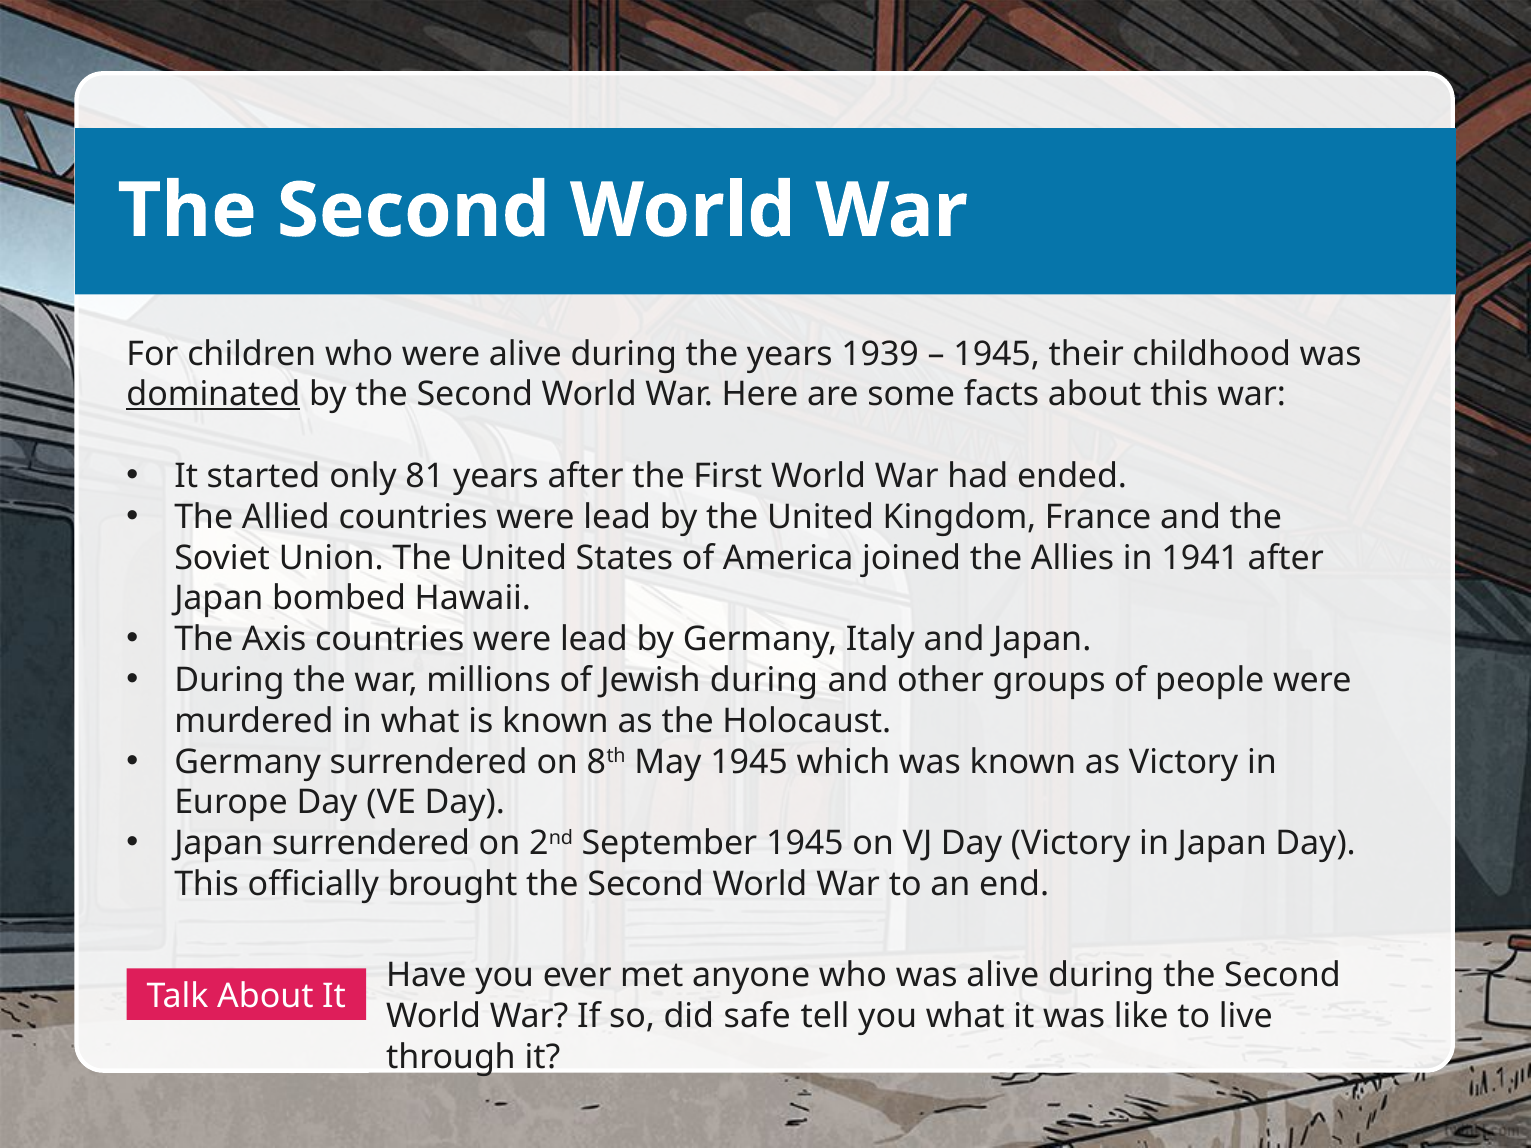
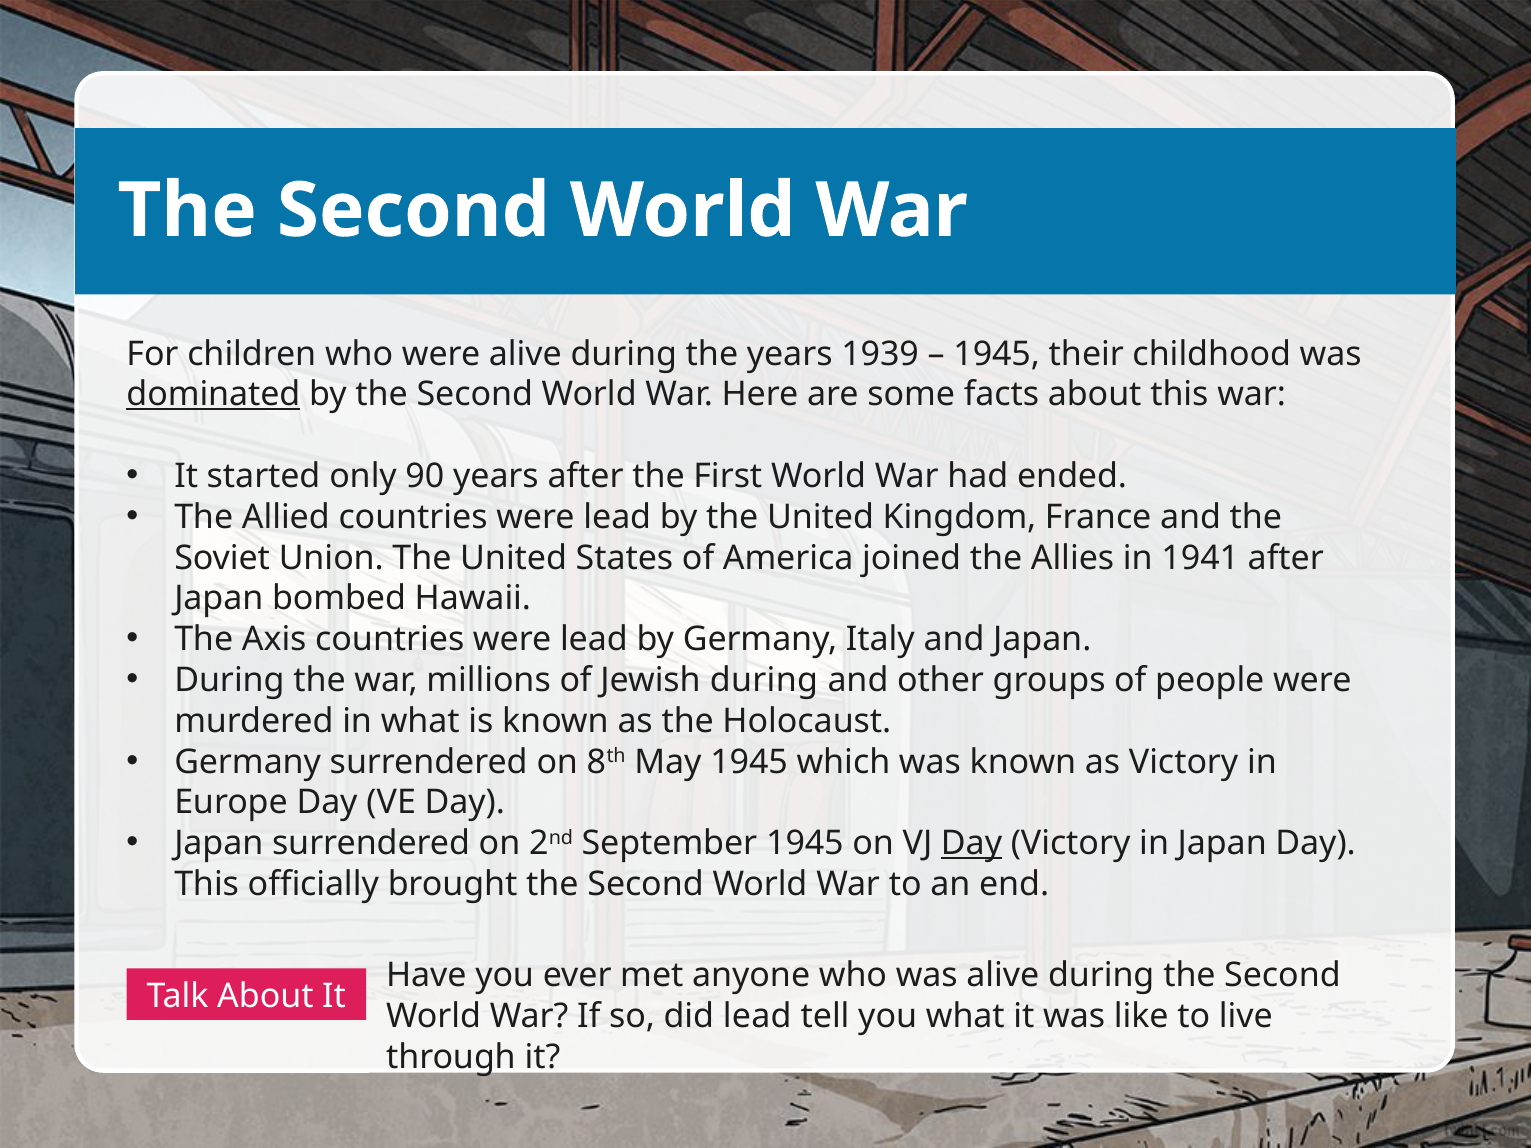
81: 81 -> 90 (425, 476)
Day underline: none -> present (972, 844)
did safe: safe -> lead (757, 1017)
